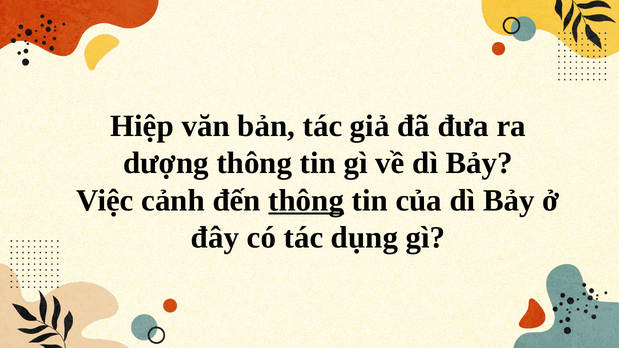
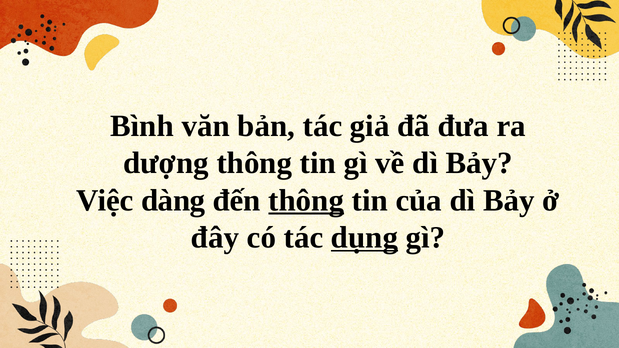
Hiệp: Hiệp -> Bình (142, 126)
cảnh: cảnh -> dàng (173, 200)
dụng underline: none -> present (364, 238)
